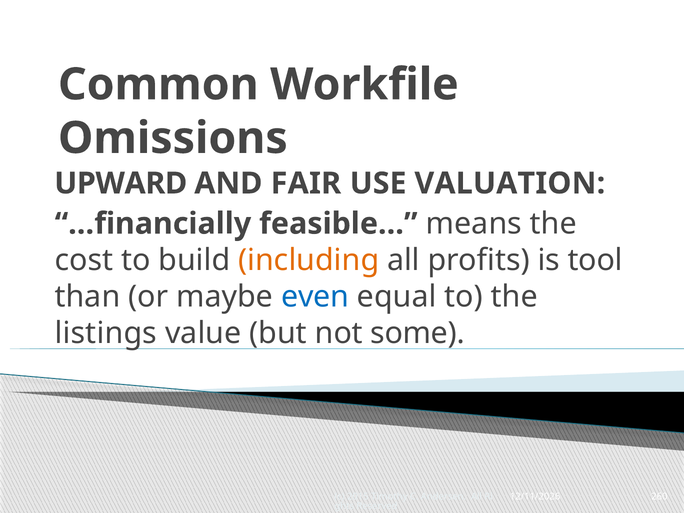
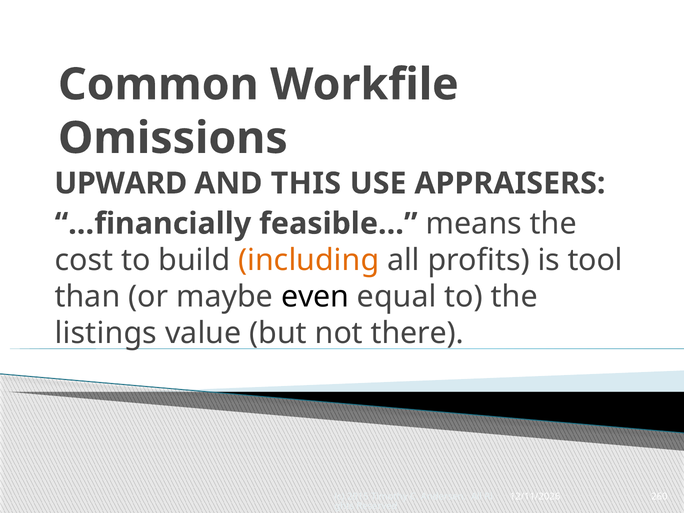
FAIR: FAIR -> THIS (306, 183)
VALUATION: VALUATION -> APPRAISERS (510, 183)
even colour: blue -> black (315, 297)
some: some -> there (417, 333)
